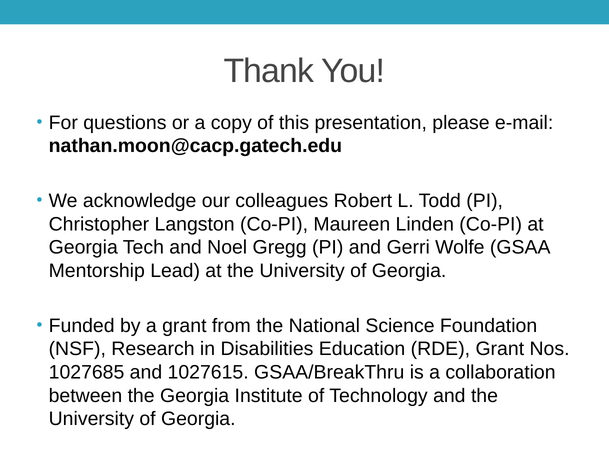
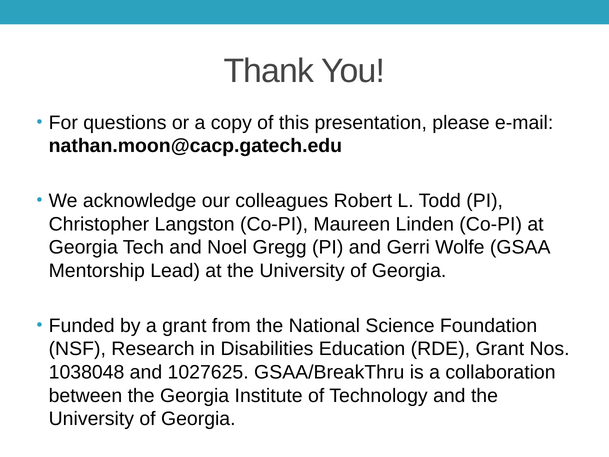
1027685: 1027685 -> 1038048 (87, 372)
1027615: 1027615 -> 1027625 (208, 372)
